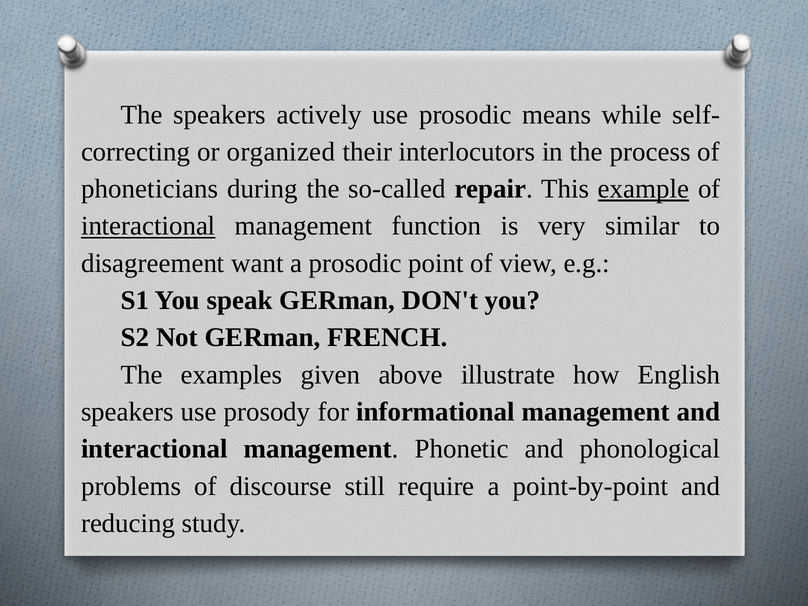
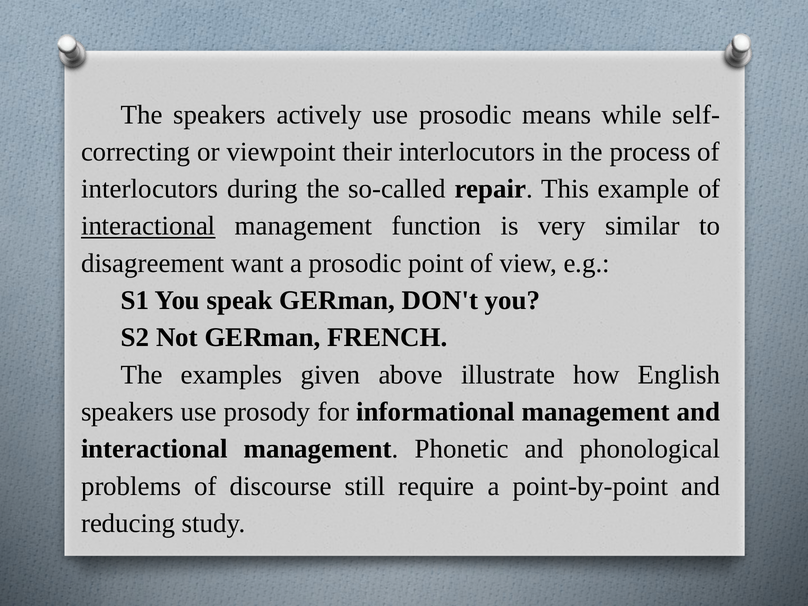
organized: organized -> viewpoint (281, 152)
phoneticians: phoneticians -> interlocutors (150, 189)
example underline: present -> none (643, 189)
